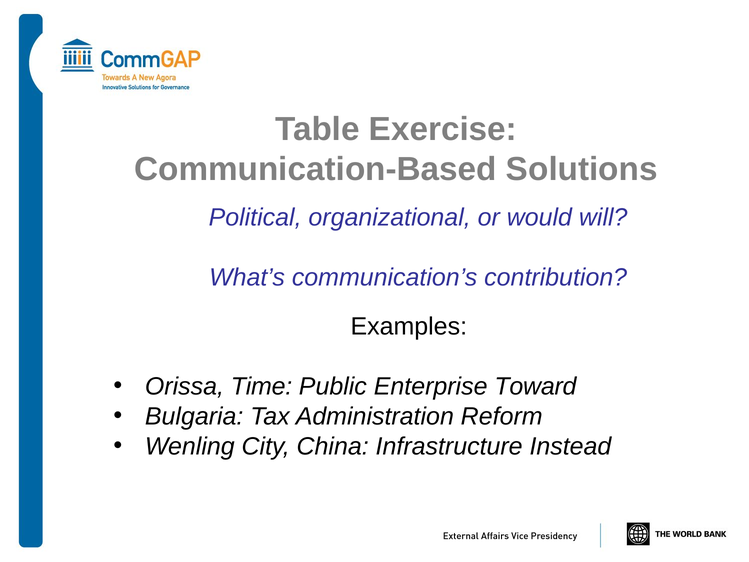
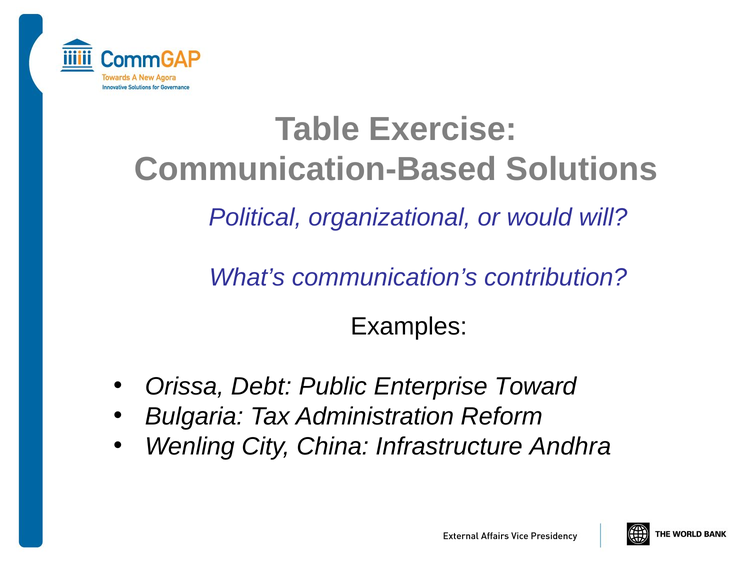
Time: Time -> Debt (261, 386)
Instead: Instead -> Andhra (570, 446)
